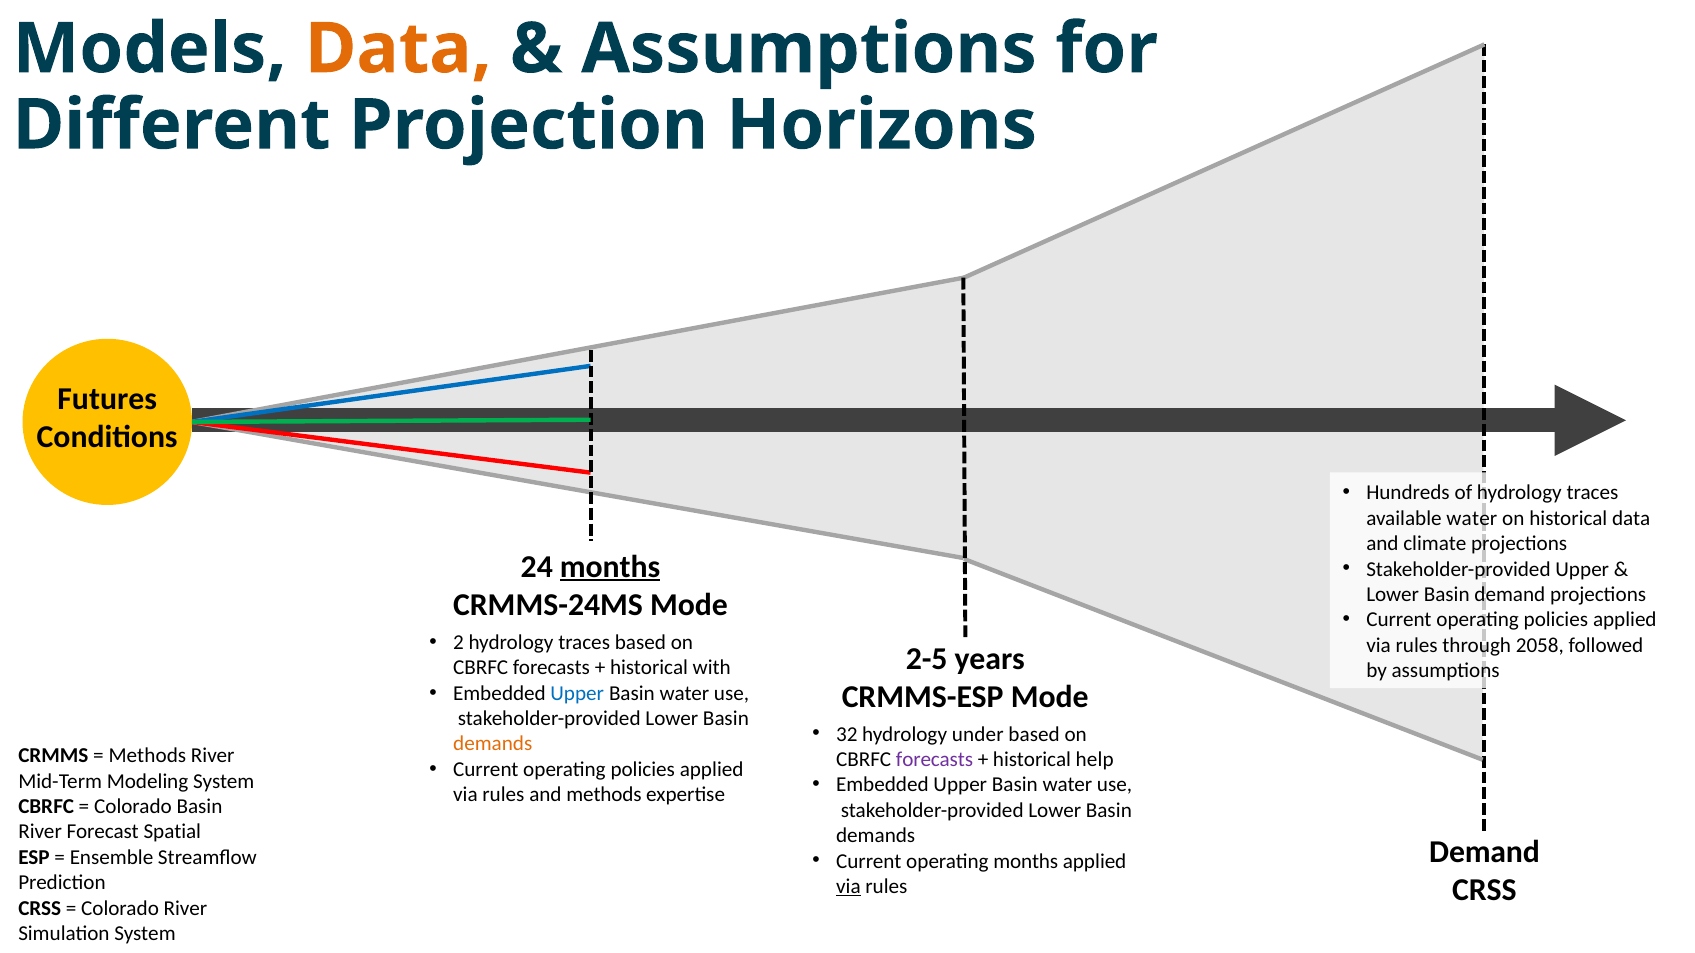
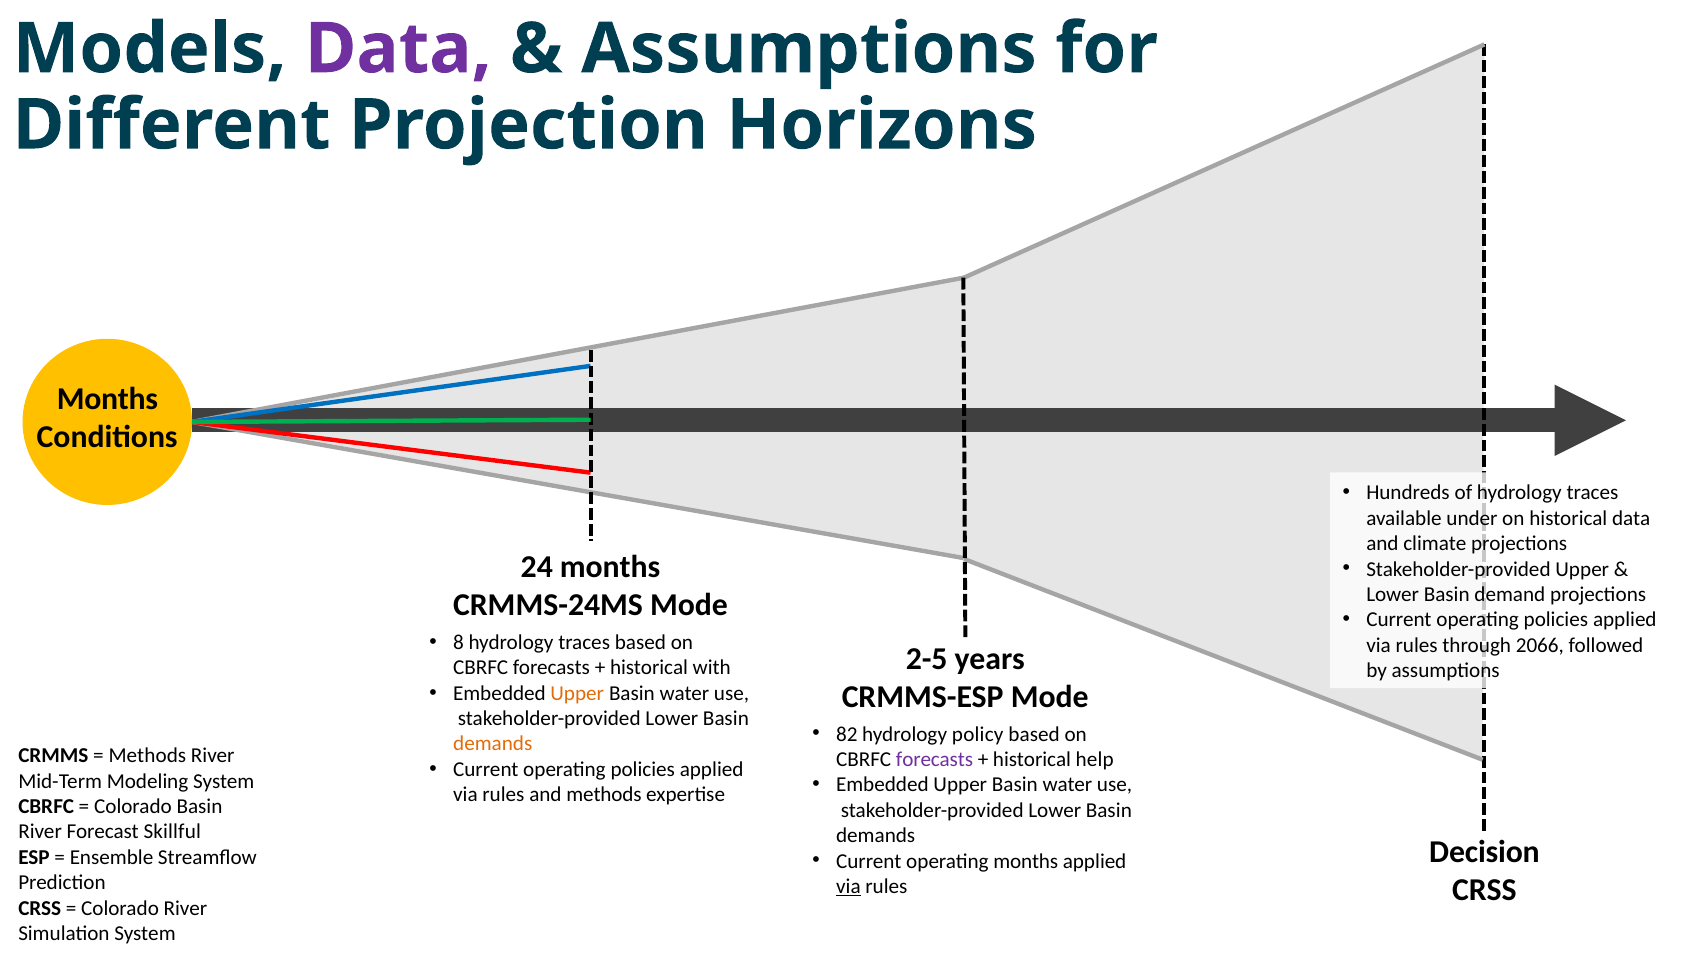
Data colour: orange -> purple (398, 49)
Futures: Futures -> Months (107, 399)
available water: water -> under (1472, 518)
months underline: present -> none (610, 567)
2: 2 -> 8 (458, 643)
2058: 2058 -> 2066 (1540, 646)
Upper colour: blue -> orange (577, 693)
32: 32 -> 82 (847, 734)
under: under -> policy (978, 734)
Spatial: Spatial -> Skillful (172, 832)
Demand: Demand -> Decision (1484, 852)
